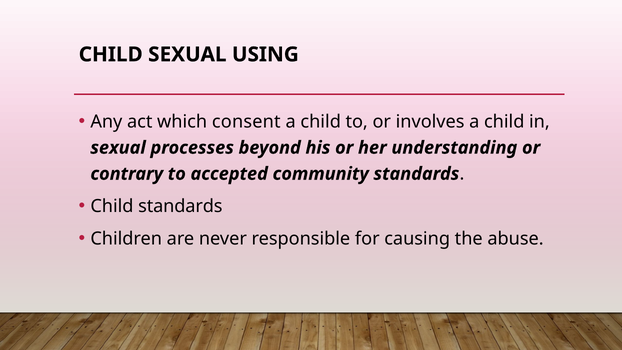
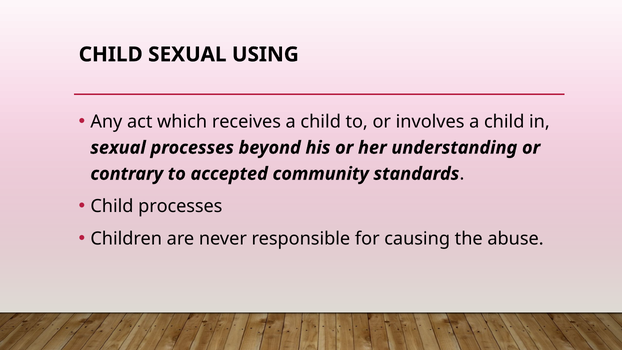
consent: consent -> receives (246, 122)
Child standards: standards -> processes (180, 206)
